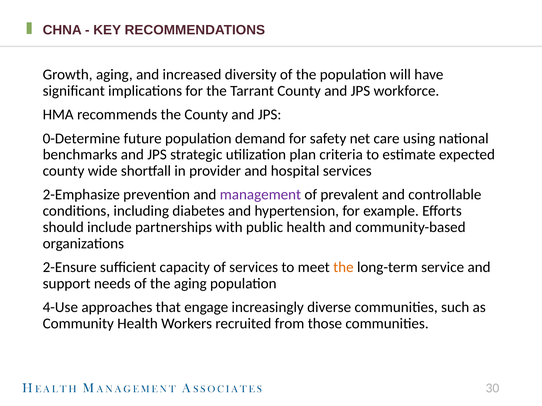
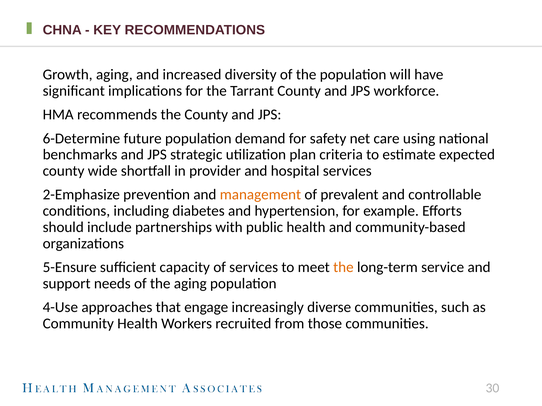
0-Determine: 0-Determine -> 6-Determine (81, 139)
management colour: purple -> orange (260, 195)
2-Ensure: 2-Ensure -> 5-Ensure (70, 267)
